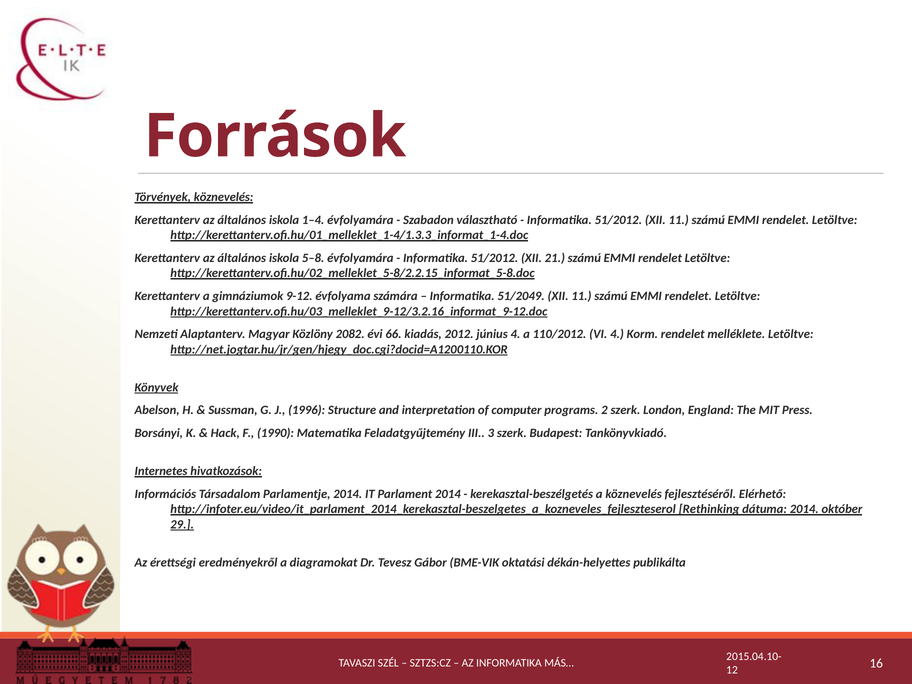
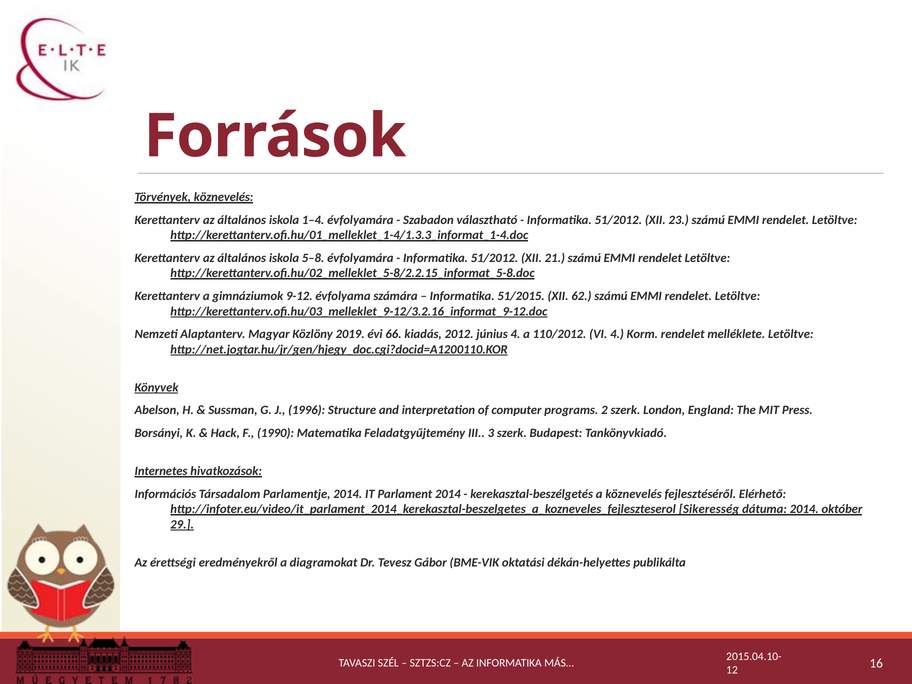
51/2012 XII 11: 11 -> 23 (679, 220)
51/2049: 51/2049 -> 51/2015 (521, 296)
11: 11 -> 62 (581, 296)
2082: 2082 -> 2019 (350, 334)
Rethinking: Rethinking -> Sikeresség (709, 509)
